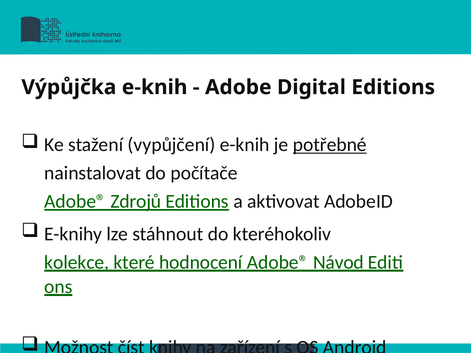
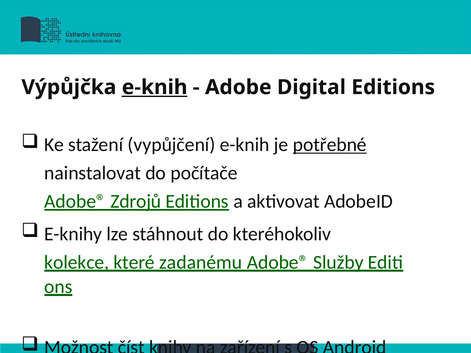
e-knih underline: none -> present (155, 87)
hodnocení: hodnocení -> zadanému (201, 262)
Návod: Návod -> Služby (338, 262)
